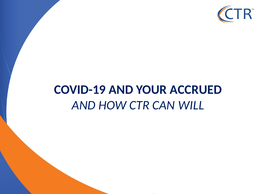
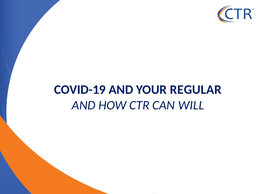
ACCRUED: ACCRUED -> REGULAR (196, 90)
